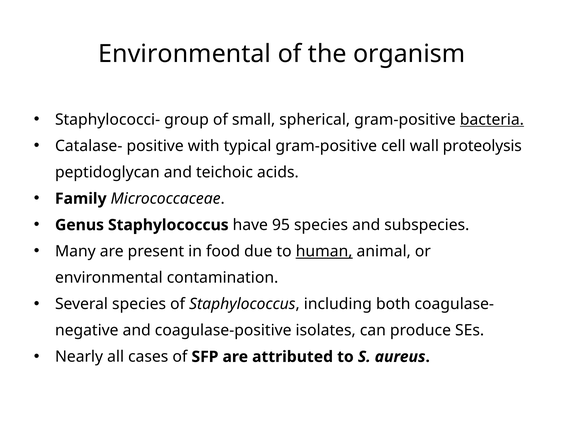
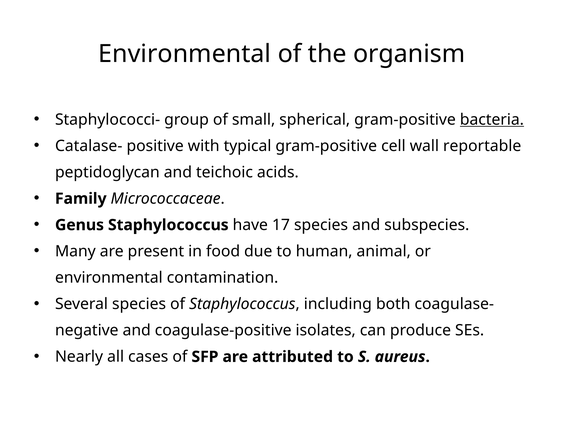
proteolysis: proteolysis -> reportable (482, 146)
95: 95 -> 17 (281, 225)
human underline: present -> none (324, 251)
